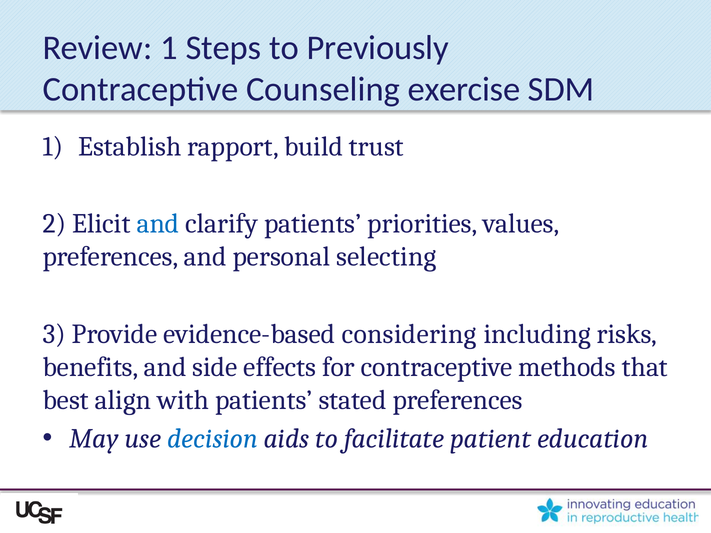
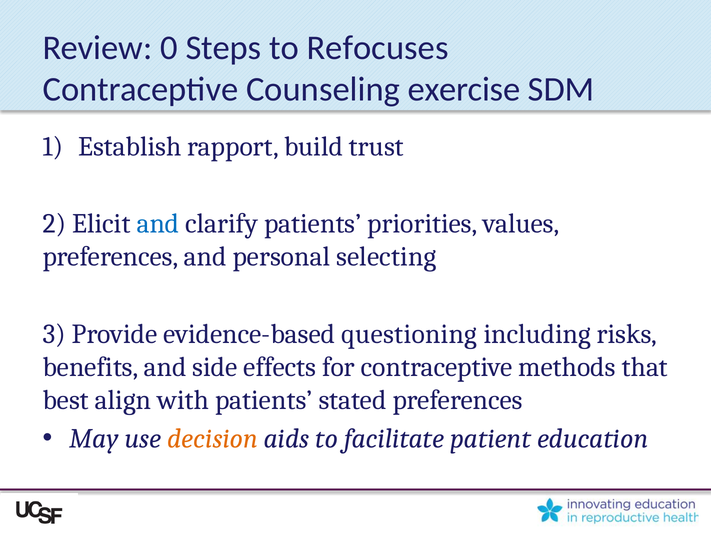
Review 1: 1 -> 0 (169, 48)
Previously: Previously -> Refocuses (378, 48)
considering: considering -> questioning (409, 334)
decision colour: blue -> orange (212, 439)
